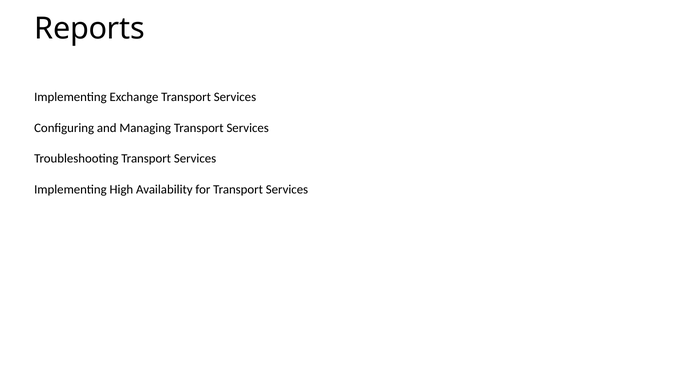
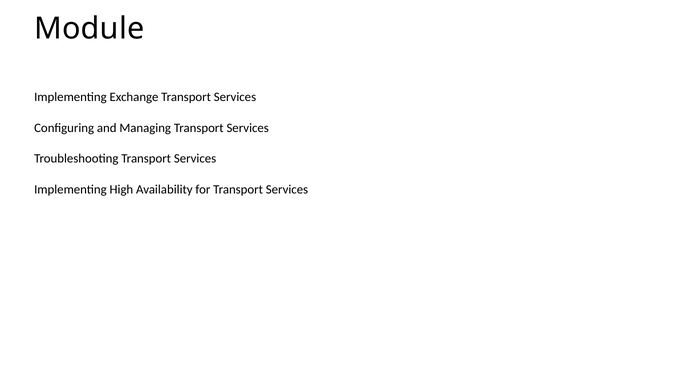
Reports: Reports -> Module (89, 29)
